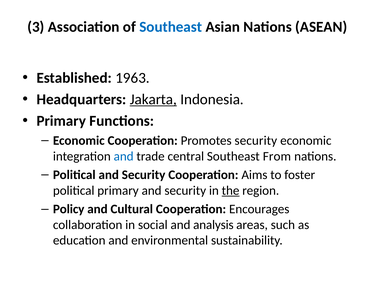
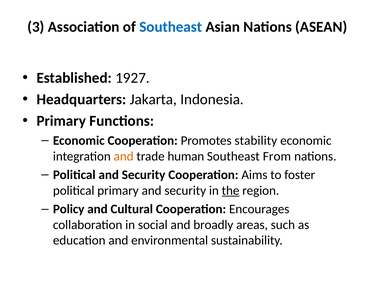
1963: 1963 -> 1927 (133, 78)
Jakarta underline: present -> none (153, 99)
Promotes security: security -> stability (256, 140)
and colour: blue -> orange (124, 156)
central: central -> human (186, 156)
analysis: analysis -> broadly (213, 224)
